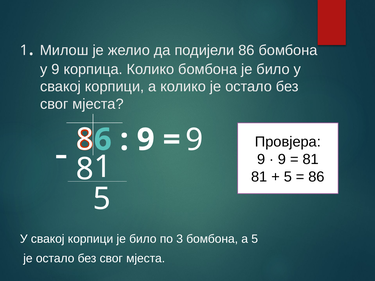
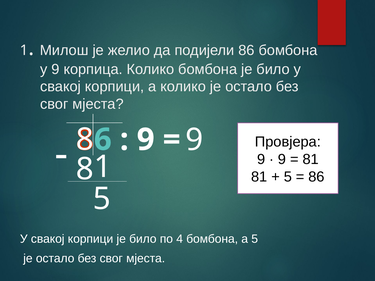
3: 3 -> 4 (180, 239)
